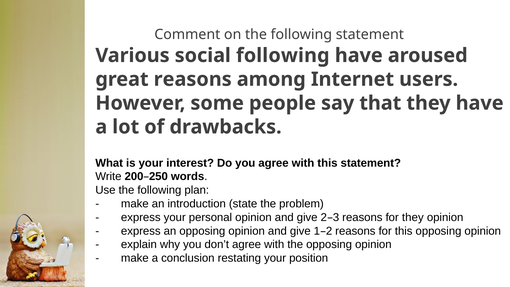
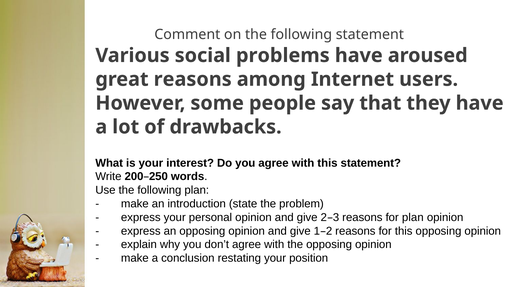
social following: following -> problems (283, 55)
for they: they -> plan (413, 217)
